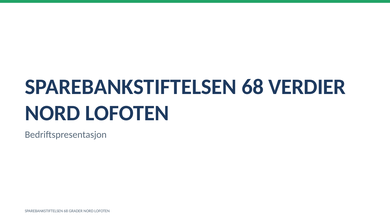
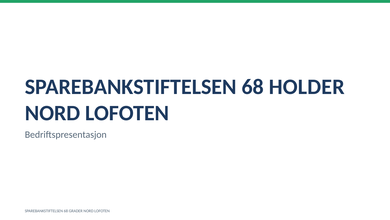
VERDIER: VERDIER -> HOLDER (307, 86)
